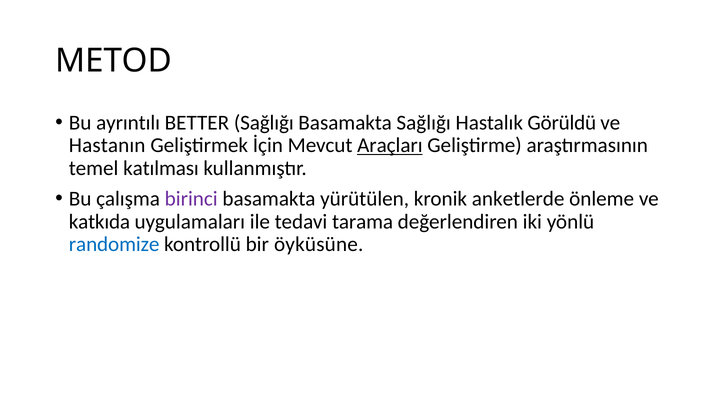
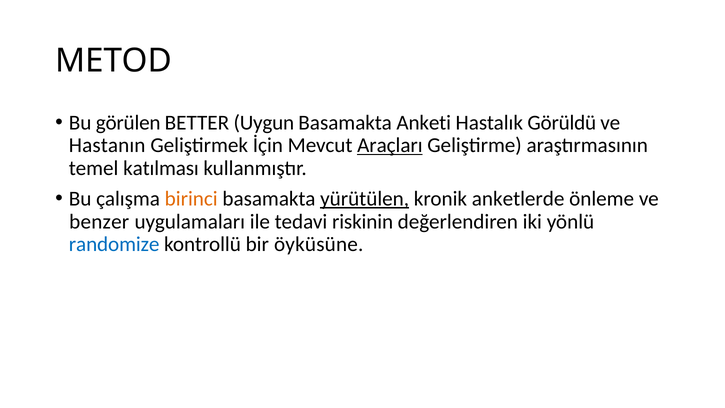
ayrıntılı: ayrıntılı -> görülen (128, 123)
BETTER Sağlığı: Sağlığı -> Uygun (264, 123)
Basamakta Sağlığı: Sağlığı -> Anketi (424, 123)
birinci colour: purple -> orange (191, 199)
yürütülen underline: none -> present (365, 199)
katkıda: katkıda -> benzer (99, 222)
tarama: tarama -> riskinin (363, 222)
